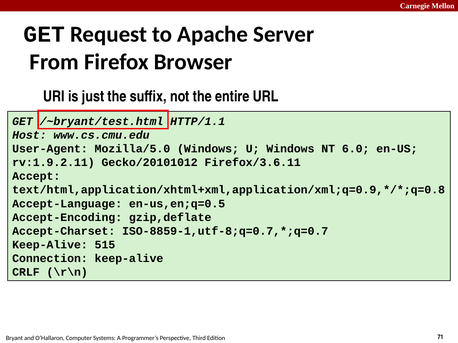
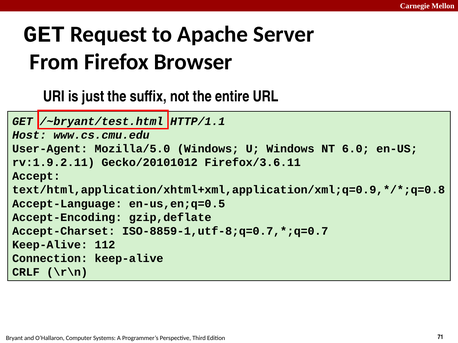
515: 515 -> 112 (105, 245)
